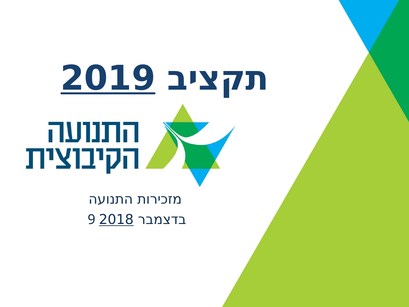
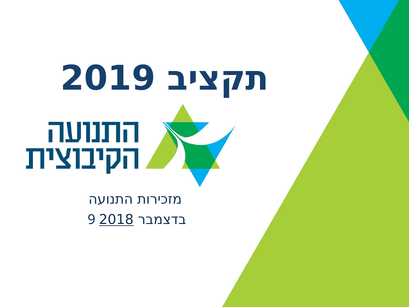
2019 underline: present -> none (108, 79)
